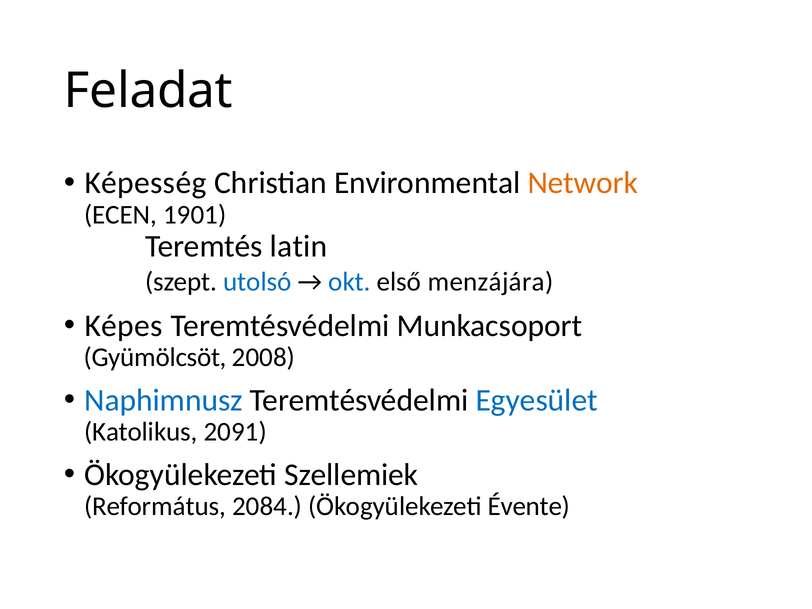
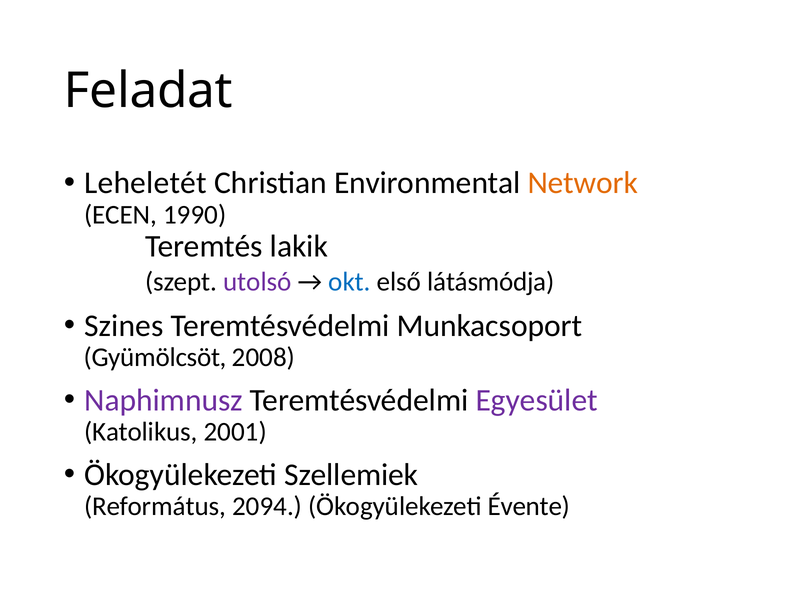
Képesség: Képesség -> Leheletét (146, 183)
1901: 1901 -> 1990 (195, 215)
latin: latin -> lakik (299, 246)
utolsó colour: blue -> purple (257, 282)
menzájára: menzájára -> látásmódja (491, 282)
Képes: Képes -> Szines (124, 326)
Naphimnusz colour: blue -> purple (164, 400)
Egyesület colour: blue -> purple (537, 400)
2091: 2091 -> 2001 (235, 432)
2084: 2084 -> 2094 (267, 506)
